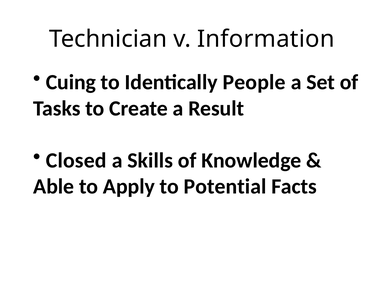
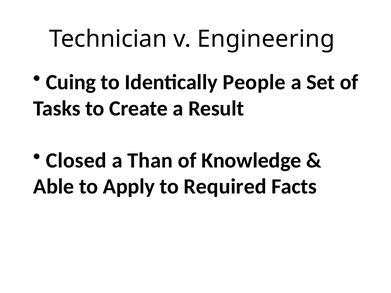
Information: Information -> Engineering (266, 39)
Skills: Skills -> Than (150, 161)
Potential: Potential -> Required (225, 187)
